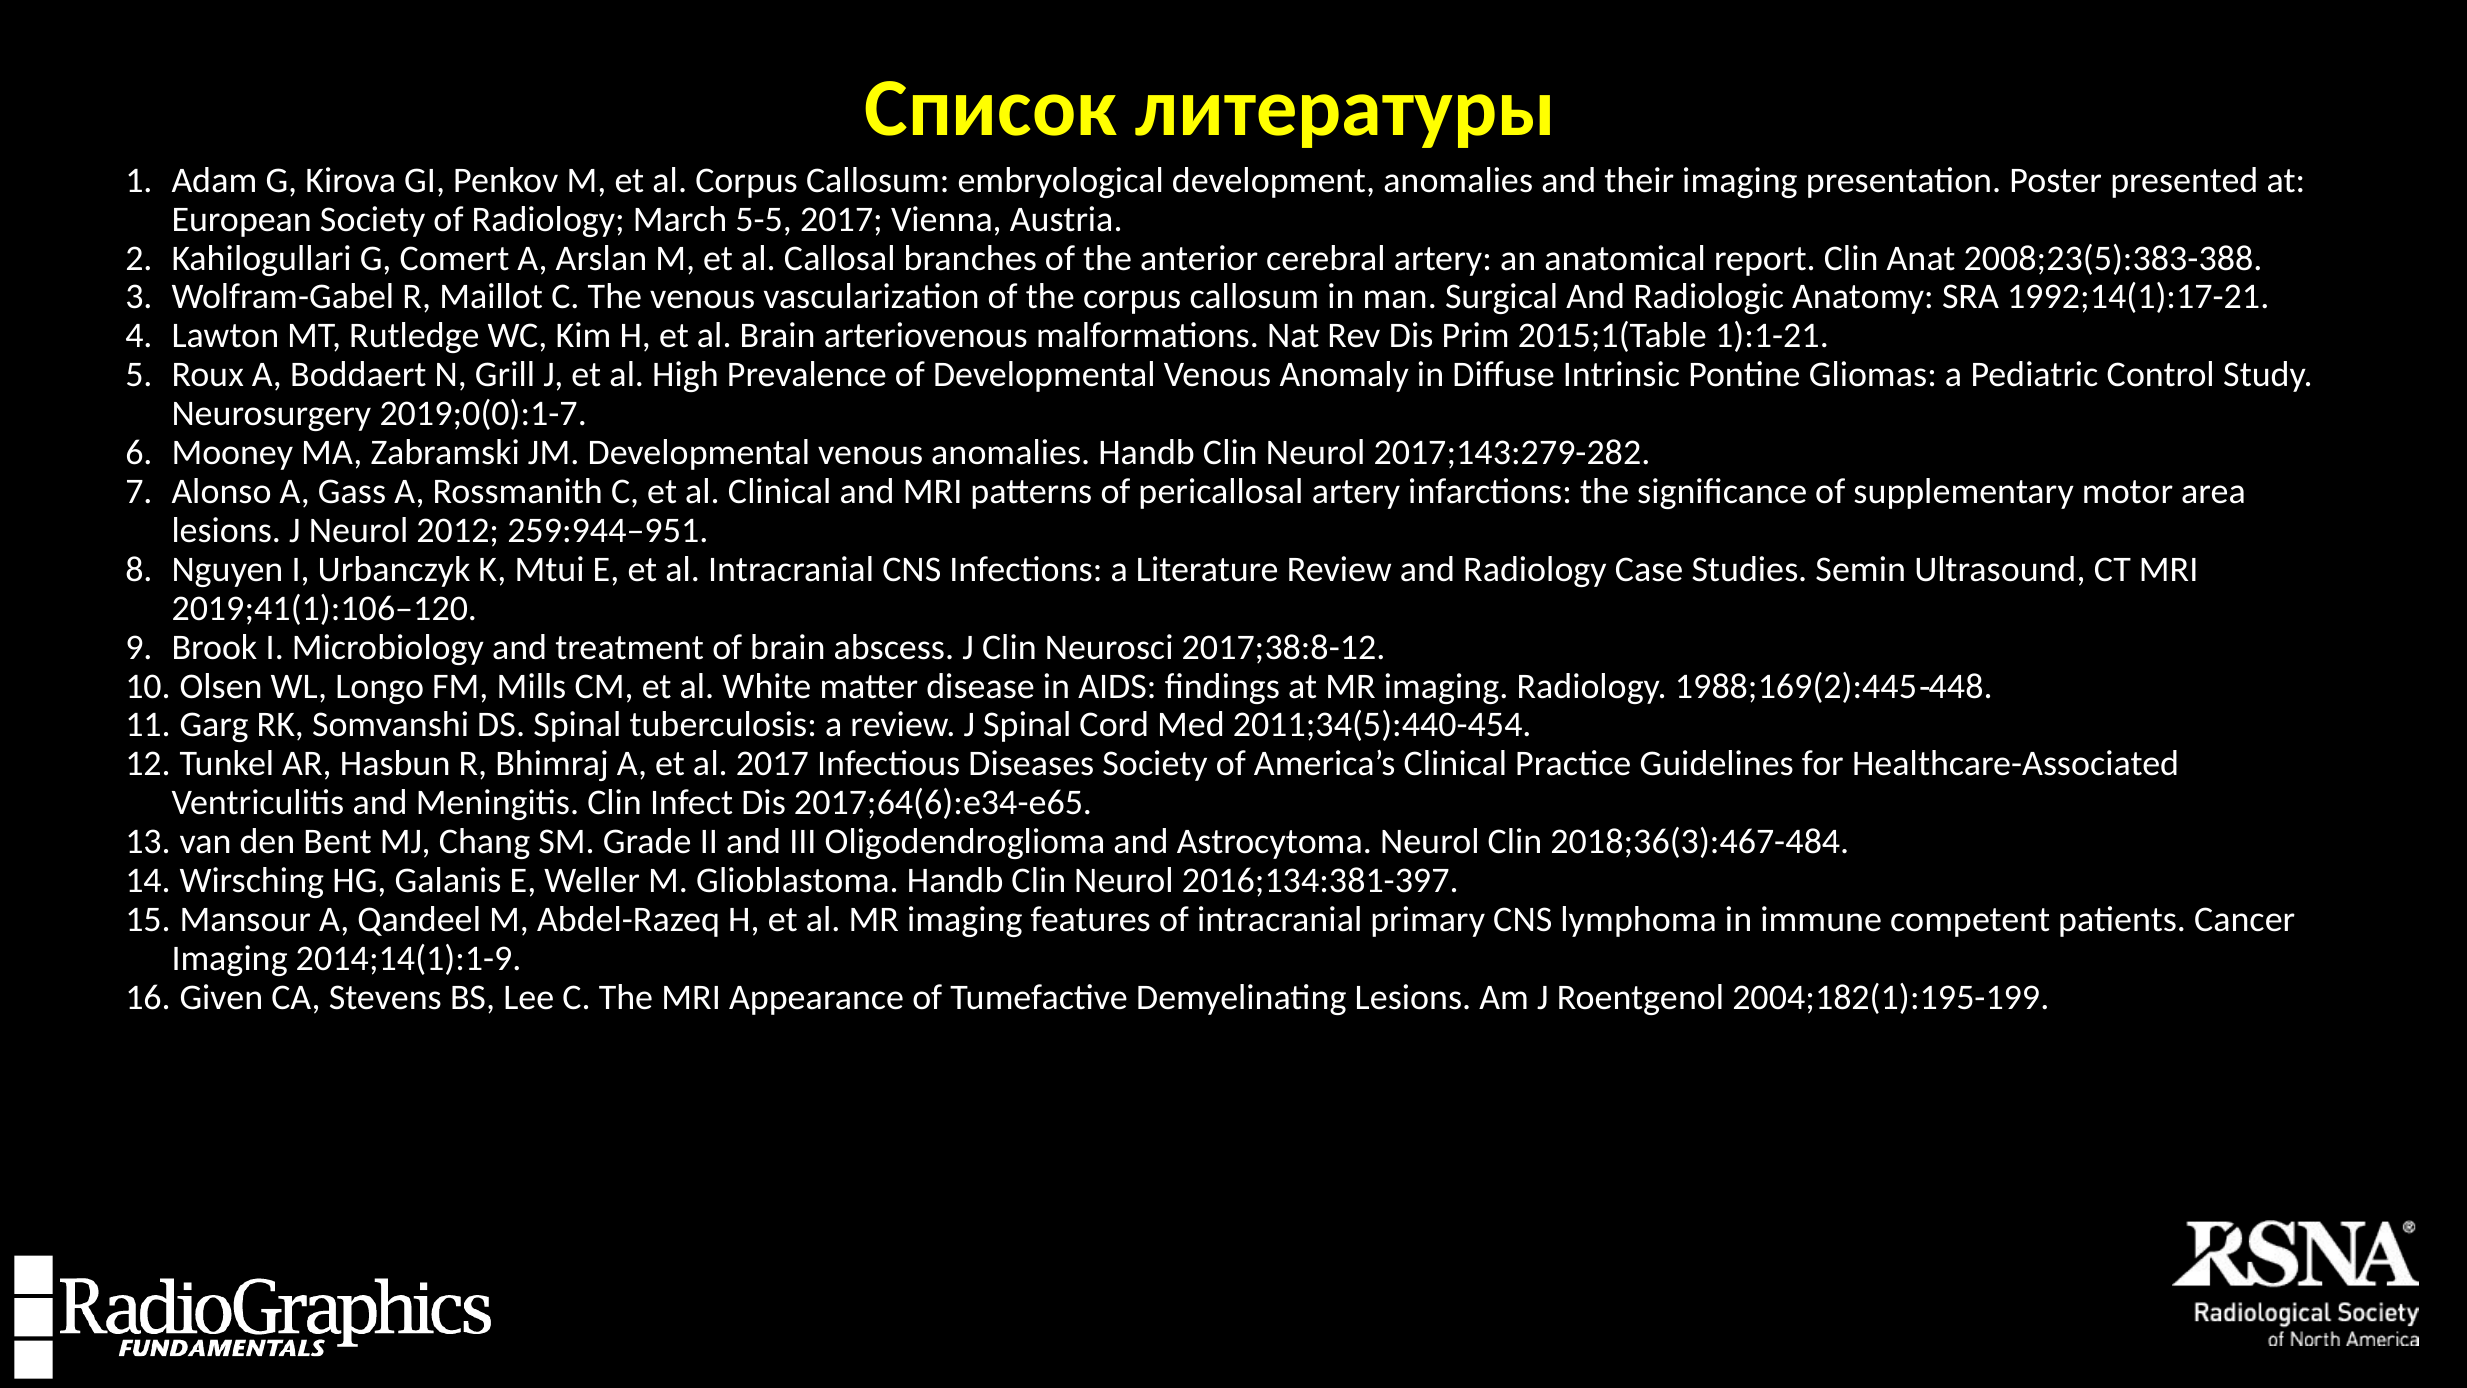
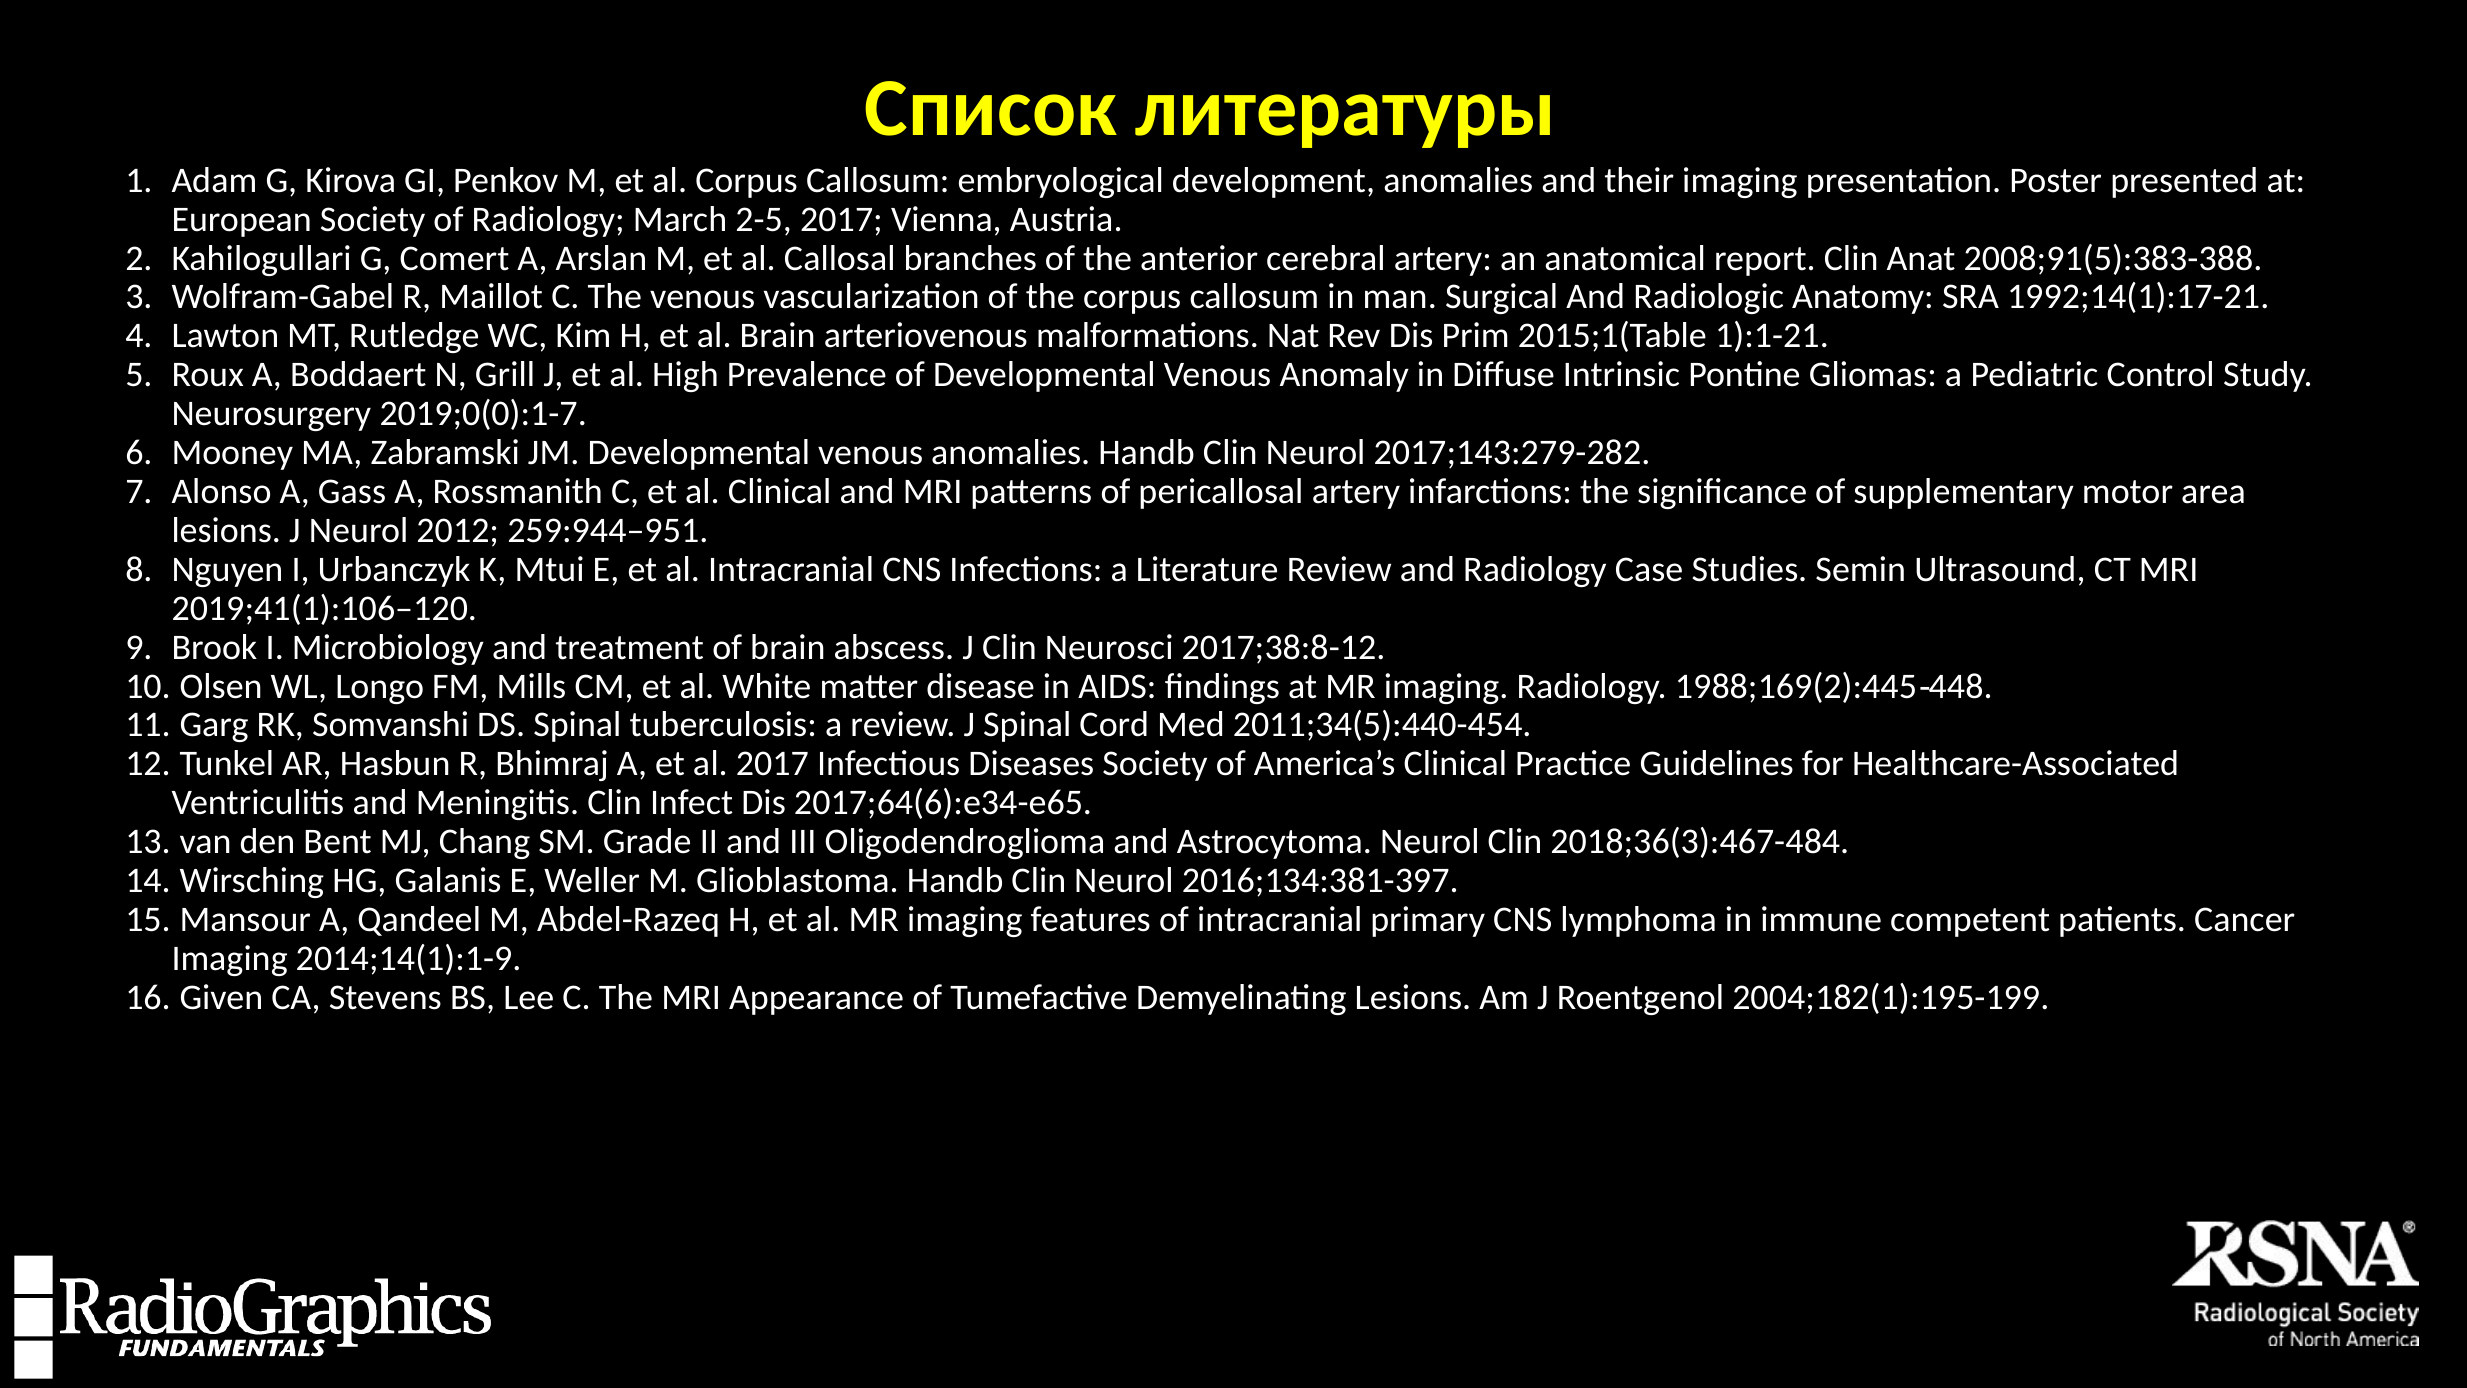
5-5: 5-5 -> 2-5 (764, 219)
2008;23(5):383-388: 2008;23(5):383-388 -> 2008;91(5):383-388 (2113, 258)
